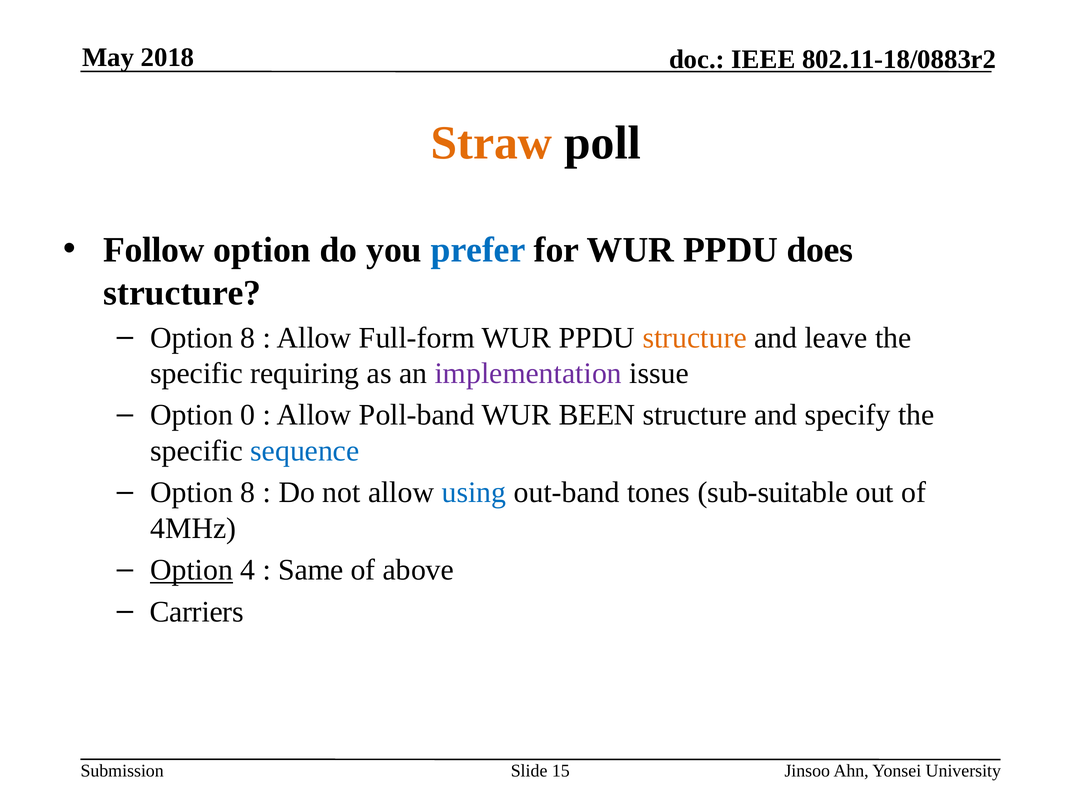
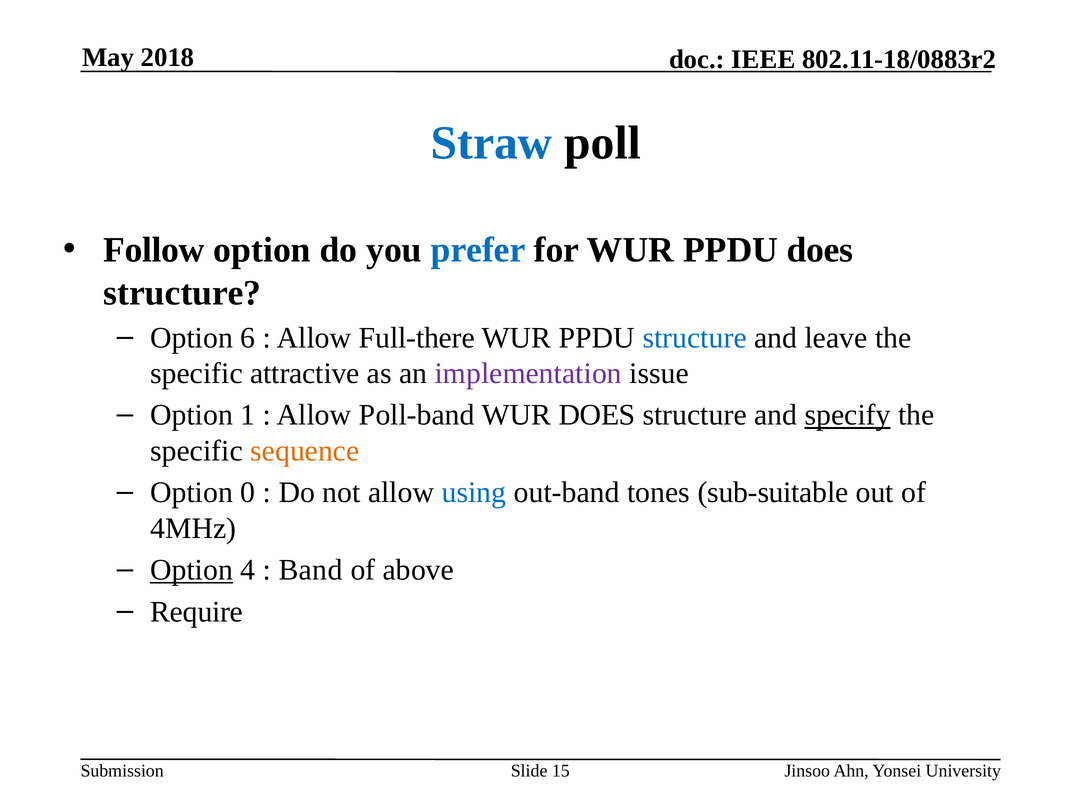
Straw colour: orange -> blue (492, 143)
8: 8 -> 6 (248, 338)
Full-form: Full-form -> Full-there (417, 338)
structure colour: orange -> blue (695, 338)
requiring: requiring -> attractive (305, 373)
0: 0 -> 1 (248, 415)
WUR BEEN: BEEN -> DOES (597, 415)
specify underline: none -> present (848, 415)
sequence colour: blue -> orange (305, 451)
8: 8 -> 0 (248, 493)
Same: Same -> Band (311, 570)
Carriers: Carriers -> Require (197, 612)
